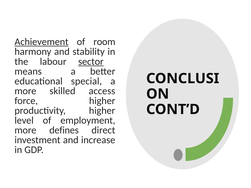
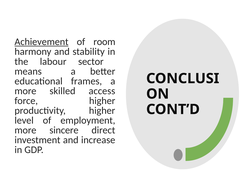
sector underline: present -> none (91, 62)
special: special -> frames (87, 81)
defines: defines -> sincere (64, 130)
